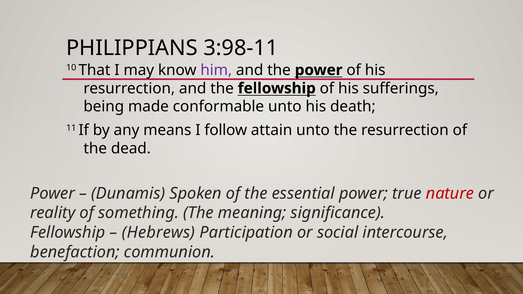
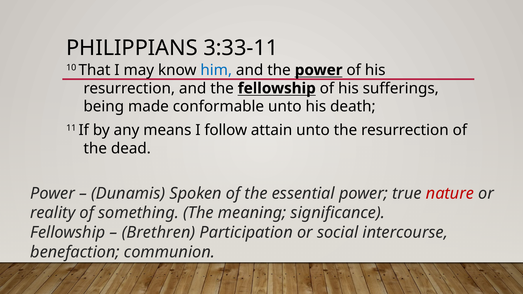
3:98-11: 3:98-11 -> 3:33-11 (241, 48)
him colour: purple -> blue (216, 70)
Hebrews: Hebrews -> Brethren (159, 233)
